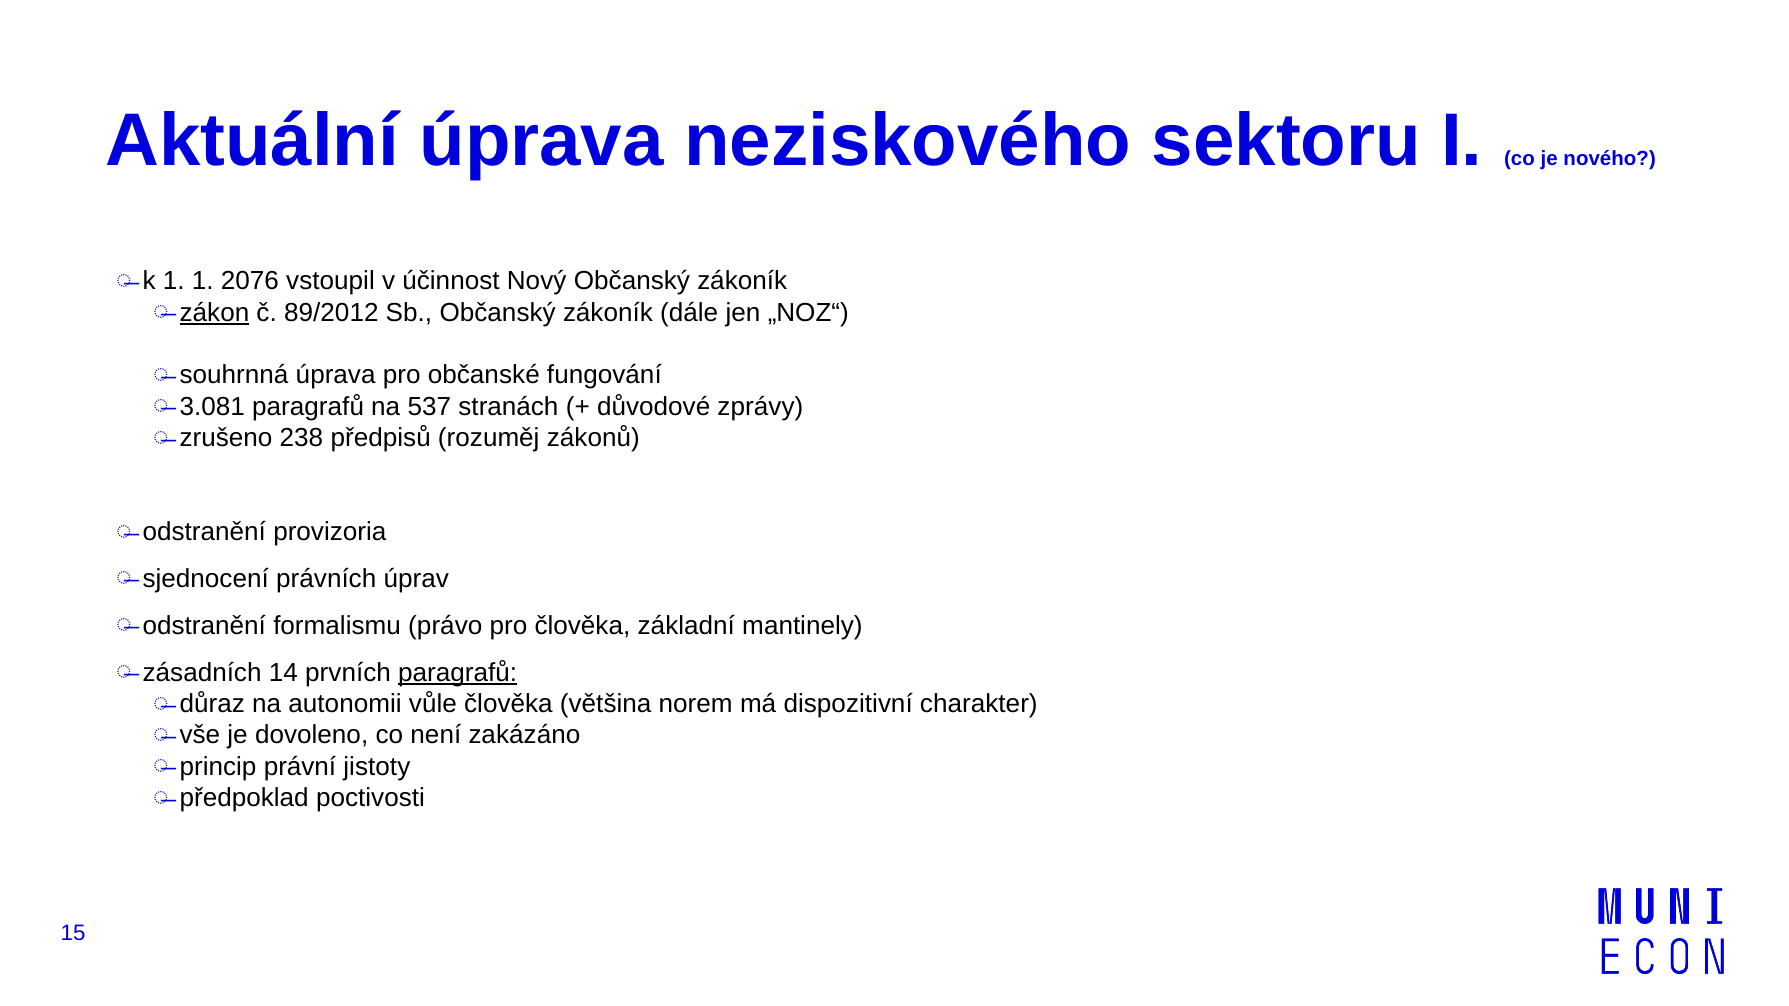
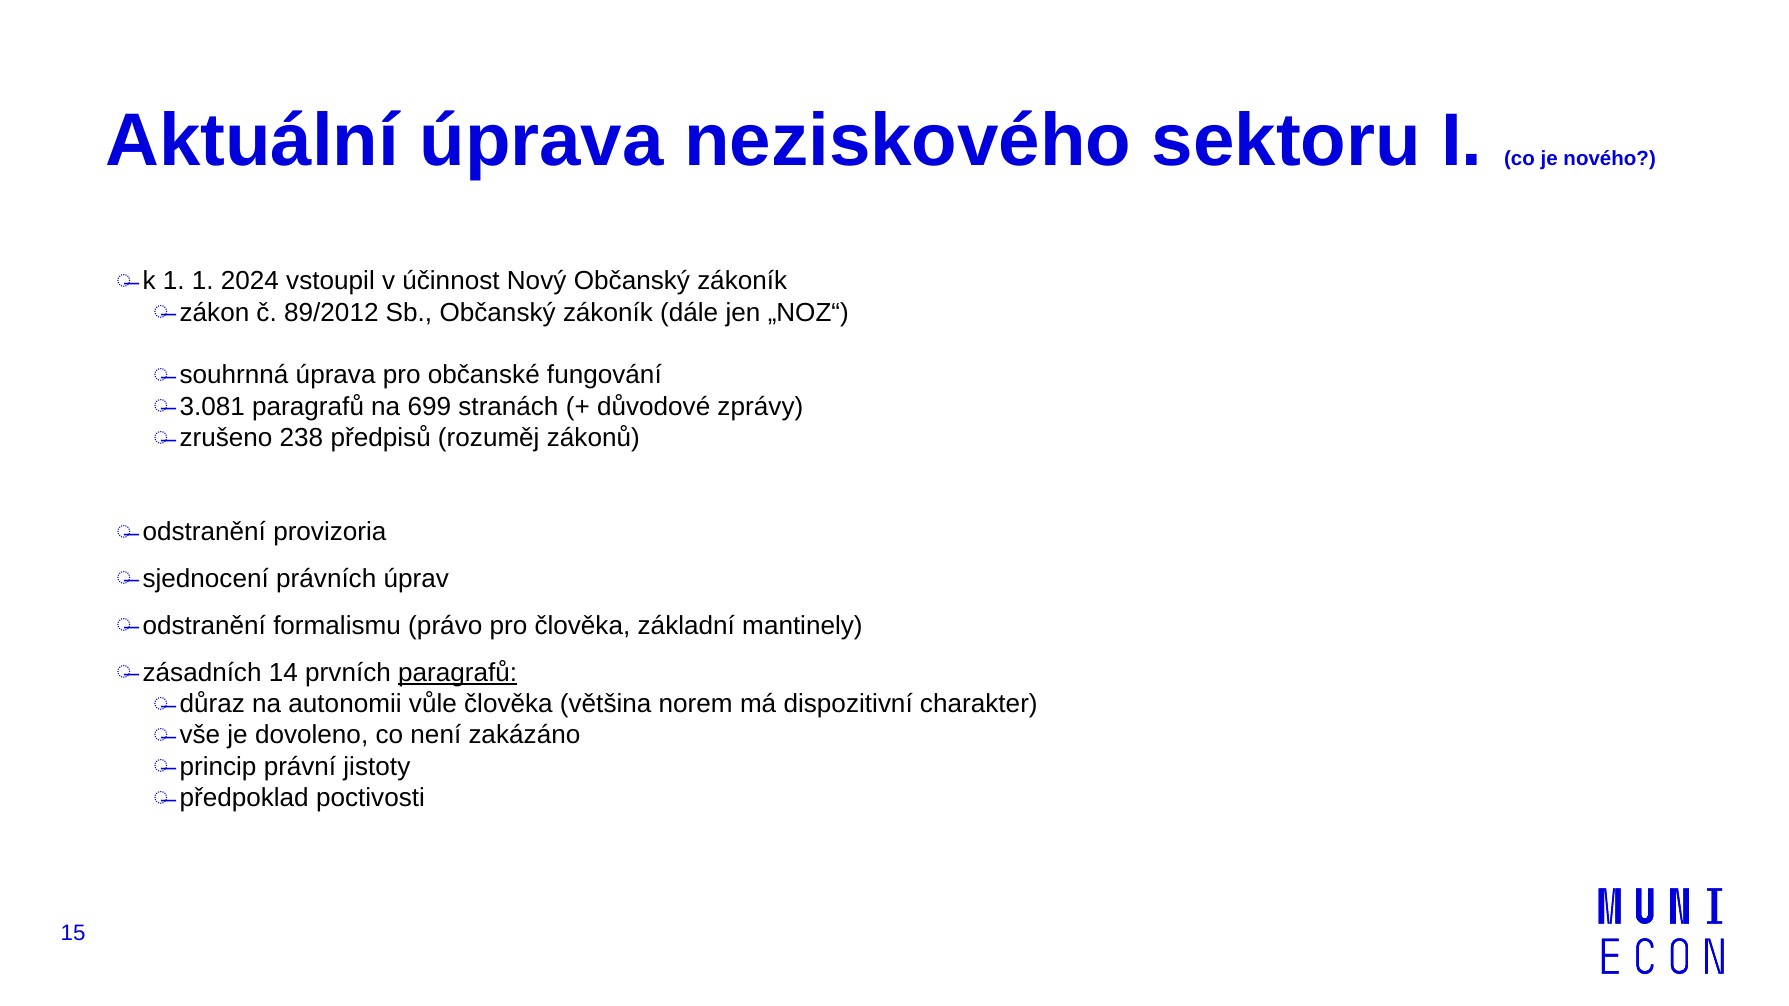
2076: 2076 -> 2024 (250, 281)
zákon underline: present -> none (214, 313)
537: 537 -> 699 (429, 407)
